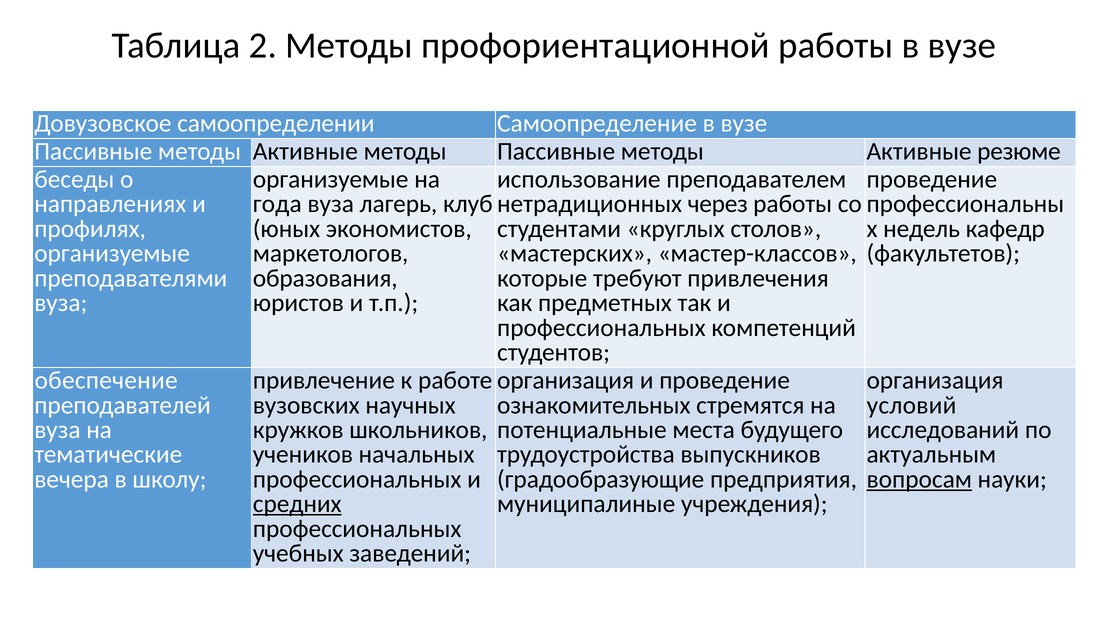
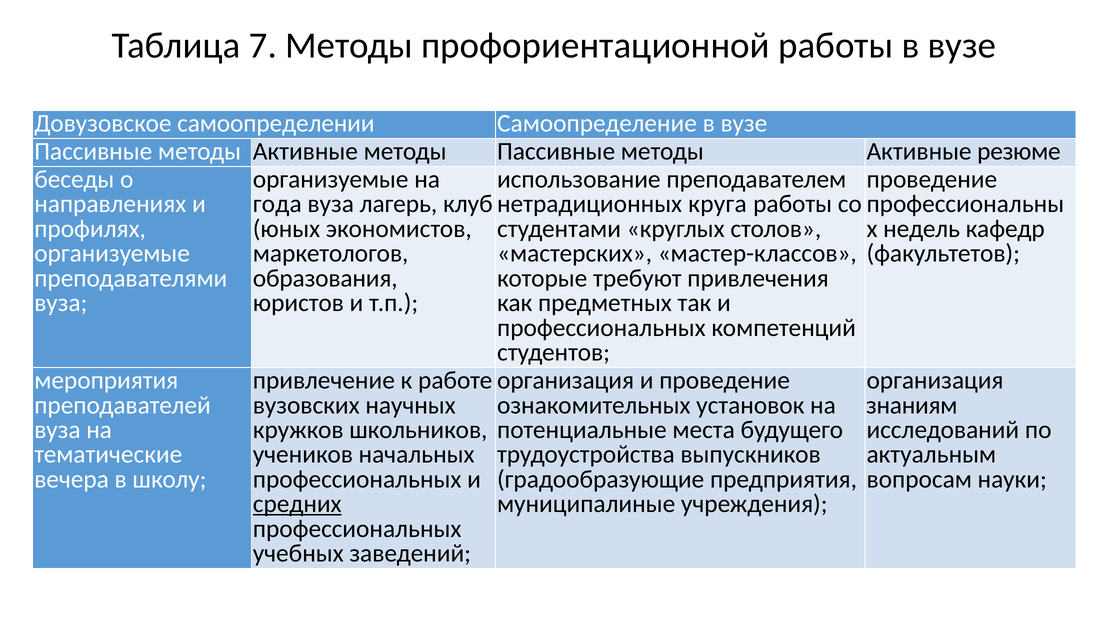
2: 2 -> 7 (263, 46)
через: через -> круга (718, 204)
обеспечение: обеспечение -> мероприятия (106, 380)
стремятся: стремятся -> установок (750, 405)
условий: условий -> знаниям (912, 405)
вопросам underline: present -> none (919, 479)
